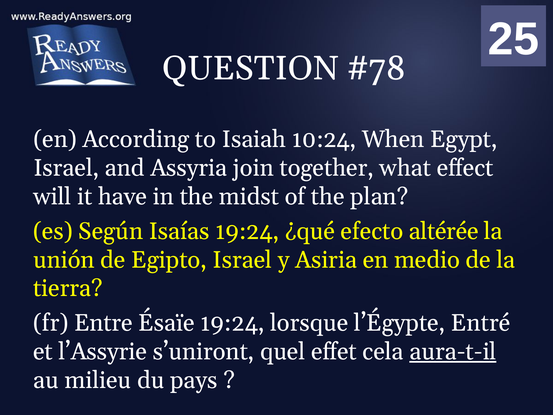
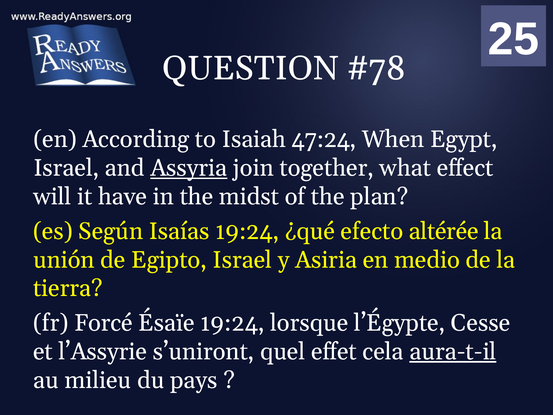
10:24: 10:24 -> 47:24 (324, 139)
Assyria underline: none -> present (189, 168)
Entre: Entre -> Forcé (103, 323)
Entré: Entré -> Cesse (481, 323)
